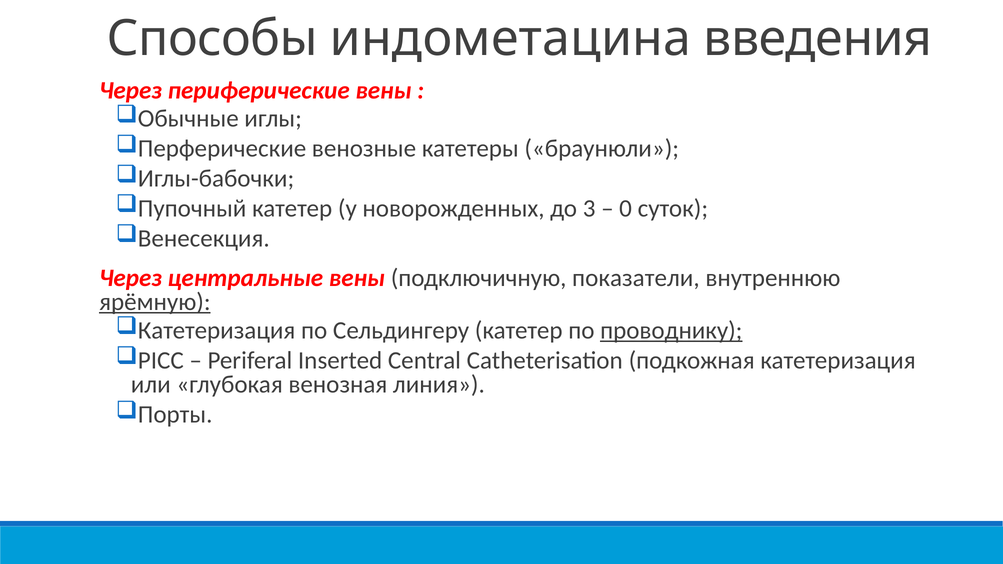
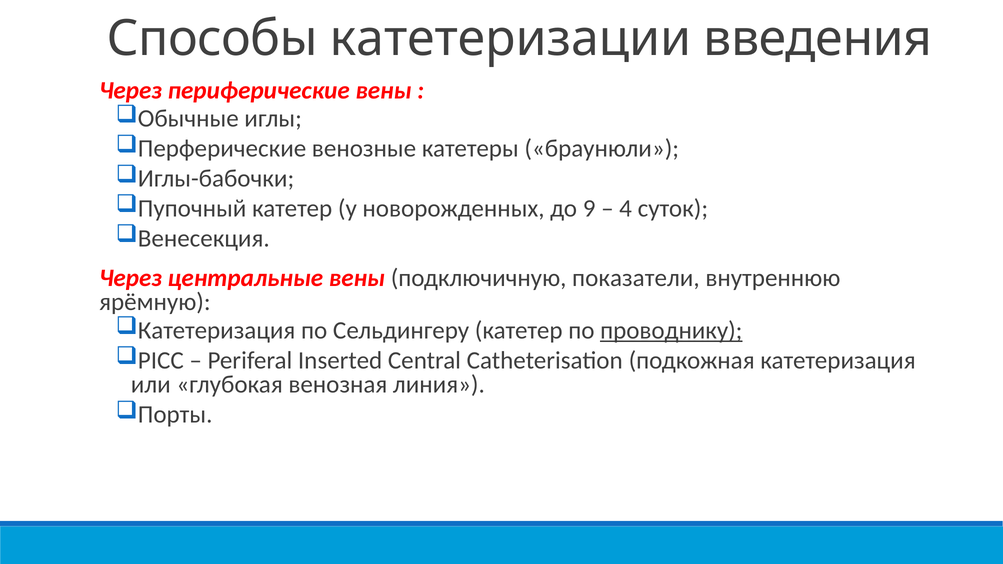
индометацина: индометацина -> катетеризации (511, 39)
3: 3 -> 9 (589, 209)
0: 0 -> 4 (626, 209)
ярёмную underline: present -> none (155, 302)
